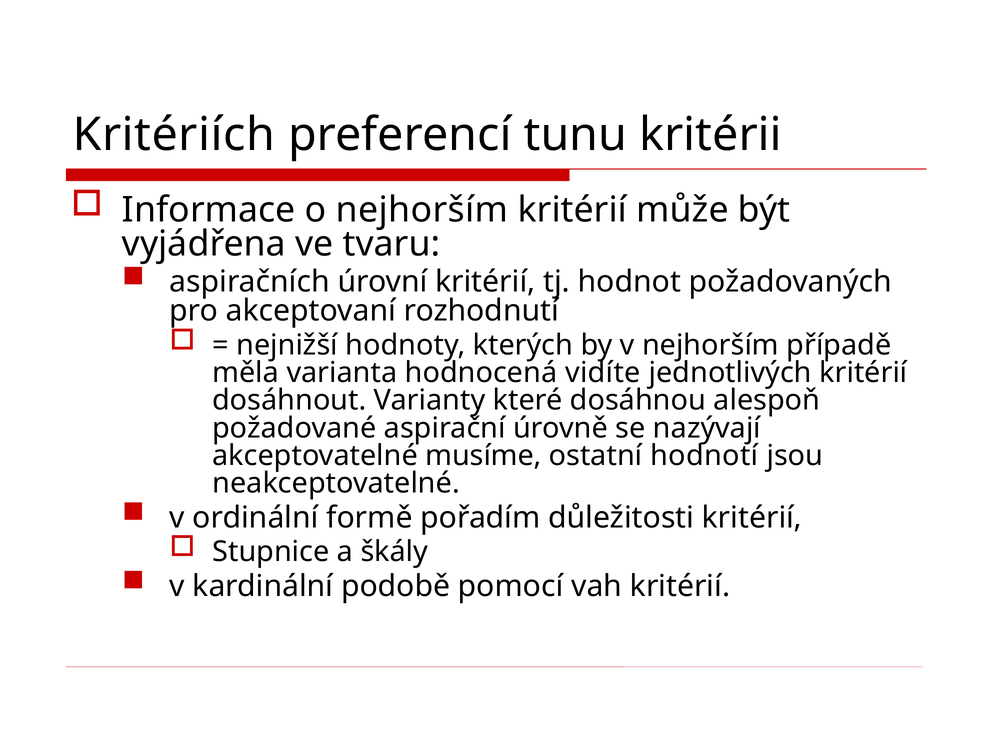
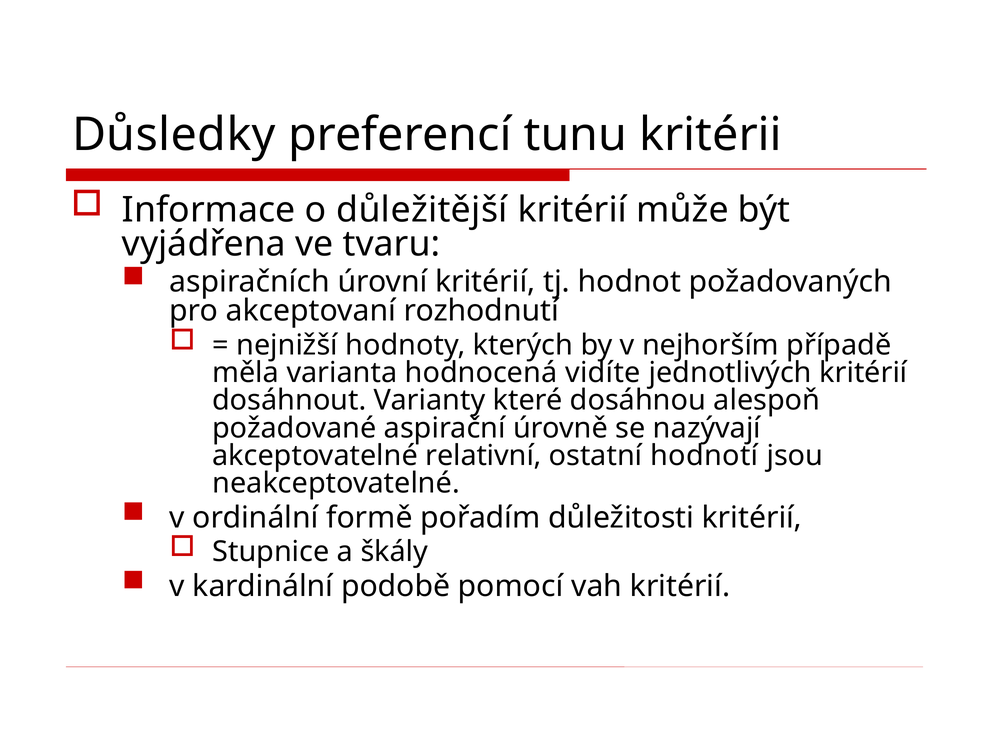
Kritériích: Kritériích -> Důsledky (174, 135)
o nejhorším: nejhorším -> důležitější (422, 210)
musíme: musíme -> relativní (483, 456)
